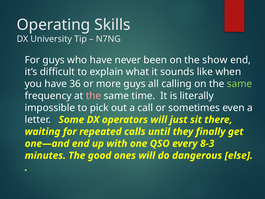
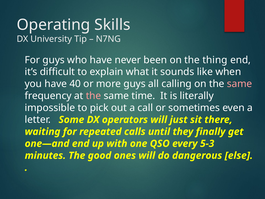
show: show -> thing (215, 60)
36: 36 -> 40 (75, 84)
same colour: light green -> pink (240, 84)
8-3: 8-3 -> 5-3 (207, 143)
